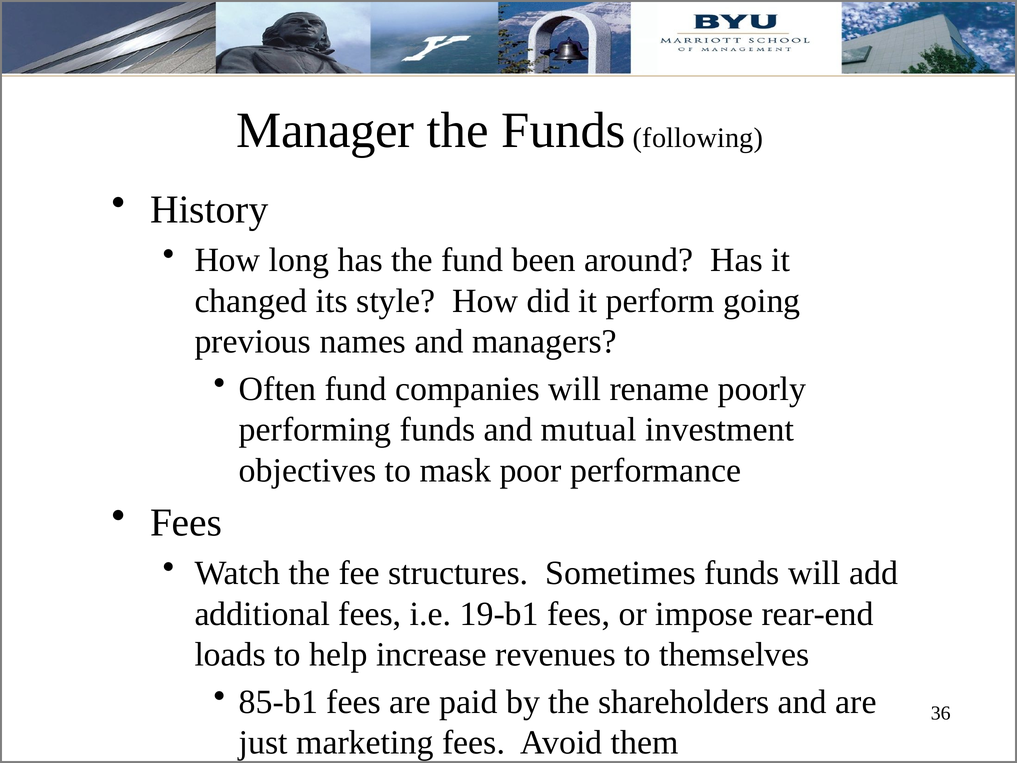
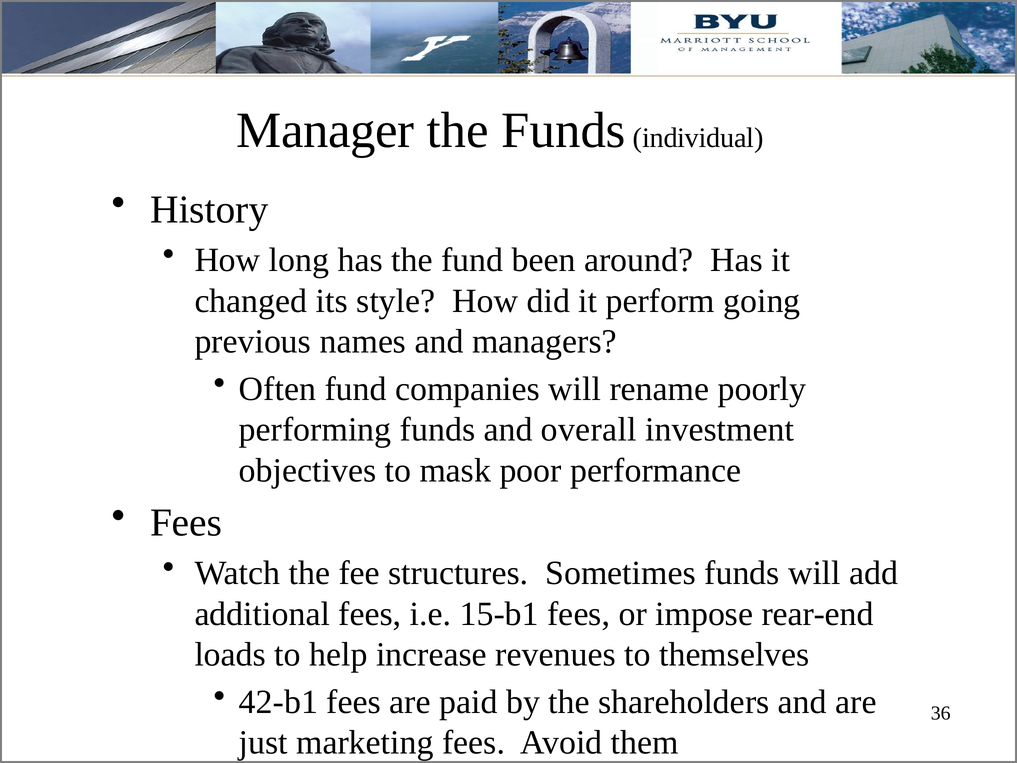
following: following -> individual (698, 138)
mutual: mutual -> overall (589, 430)
19-b1: 19-b1 -> 15-b1 (499, 614)
85-b1: 85-b1 -> 42-b1 (279, 702)
